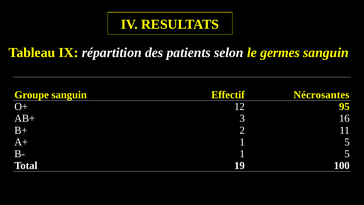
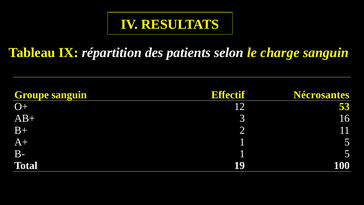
germes: germes -> charge (280, 52)
95: 95 -> 53 (344, 107)
